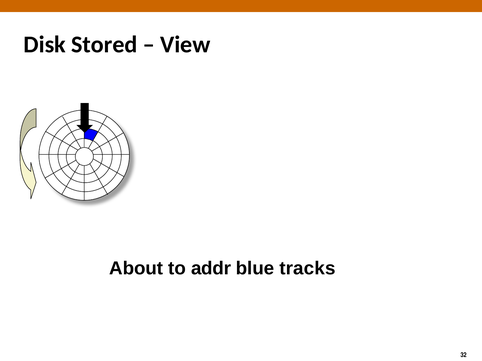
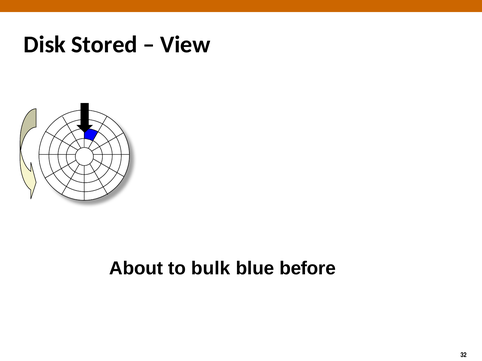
addr: addr -> bulk (211, 269)
tracks: tracks -> before (308, 269)
